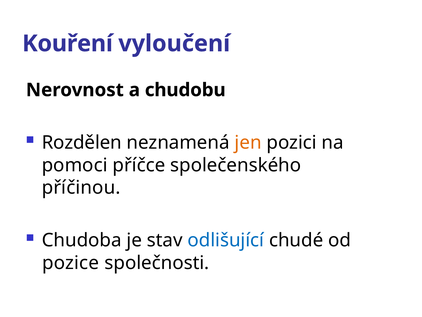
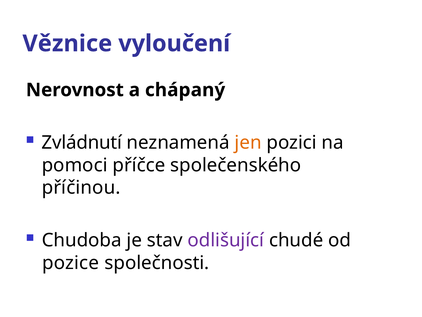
Kouření: Kouření -> Věznice (67, 43)
chudobu: chudobu -> chápaný (185, 90)
Rozdělen: Rozdělen -> Zvládnutí (82, 142)
odlišující colour: blue -> purple (226, 240)
